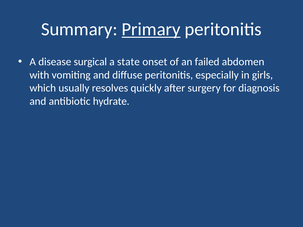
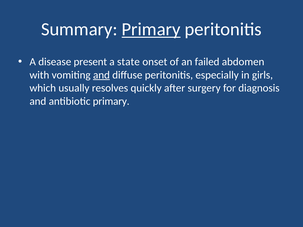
surgical: surgical -> present (90, 62)
and underline: none -> present (101, 75)
antibiotic hydrate: hydrate -> primary (111, 101)
